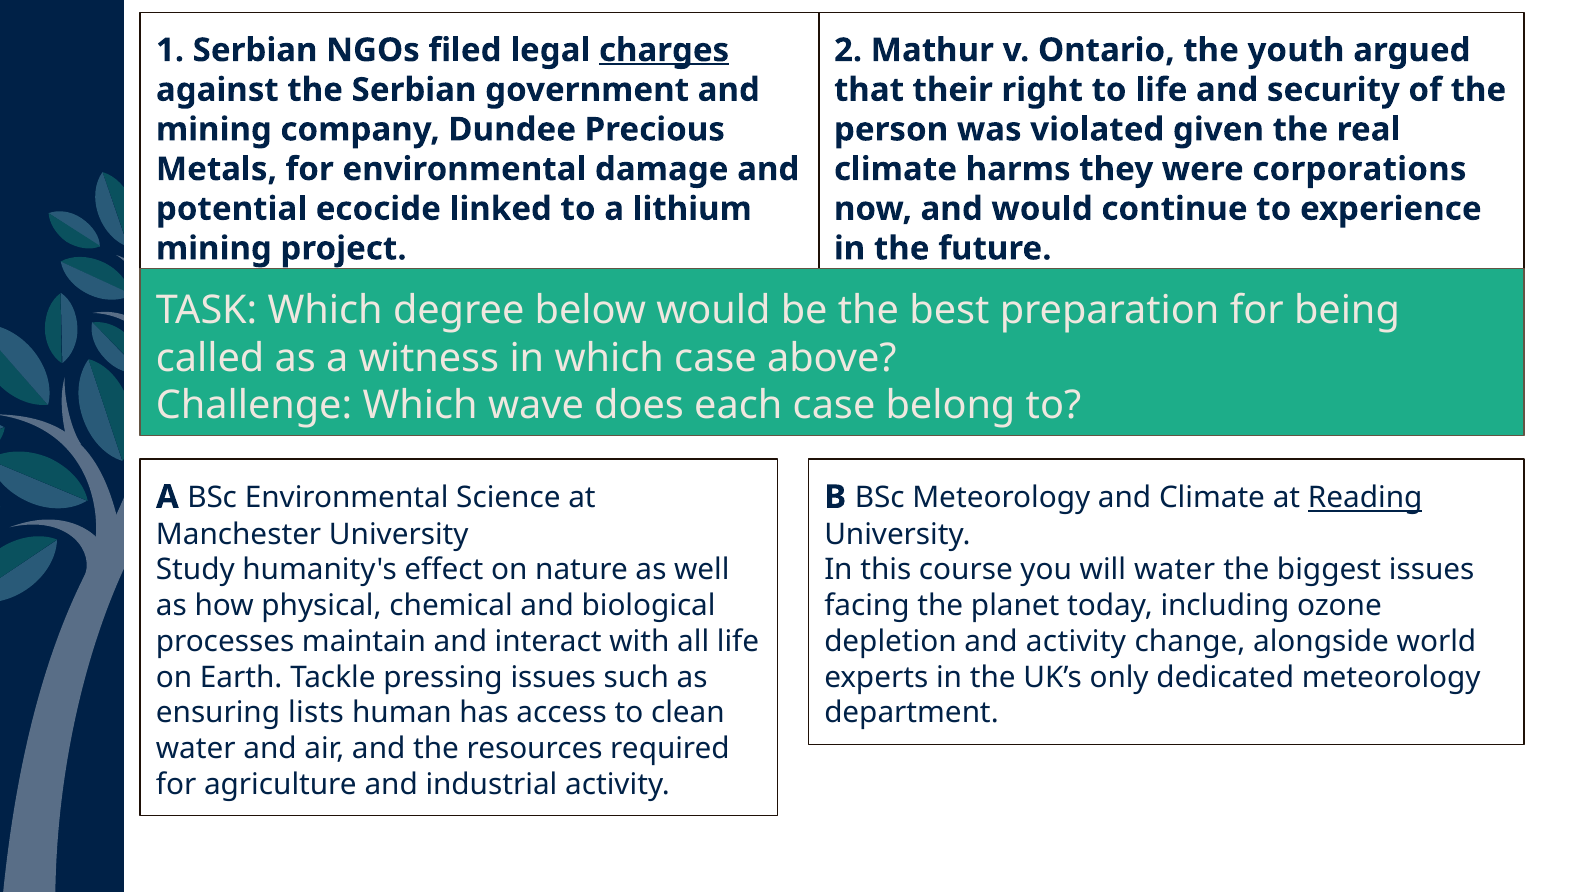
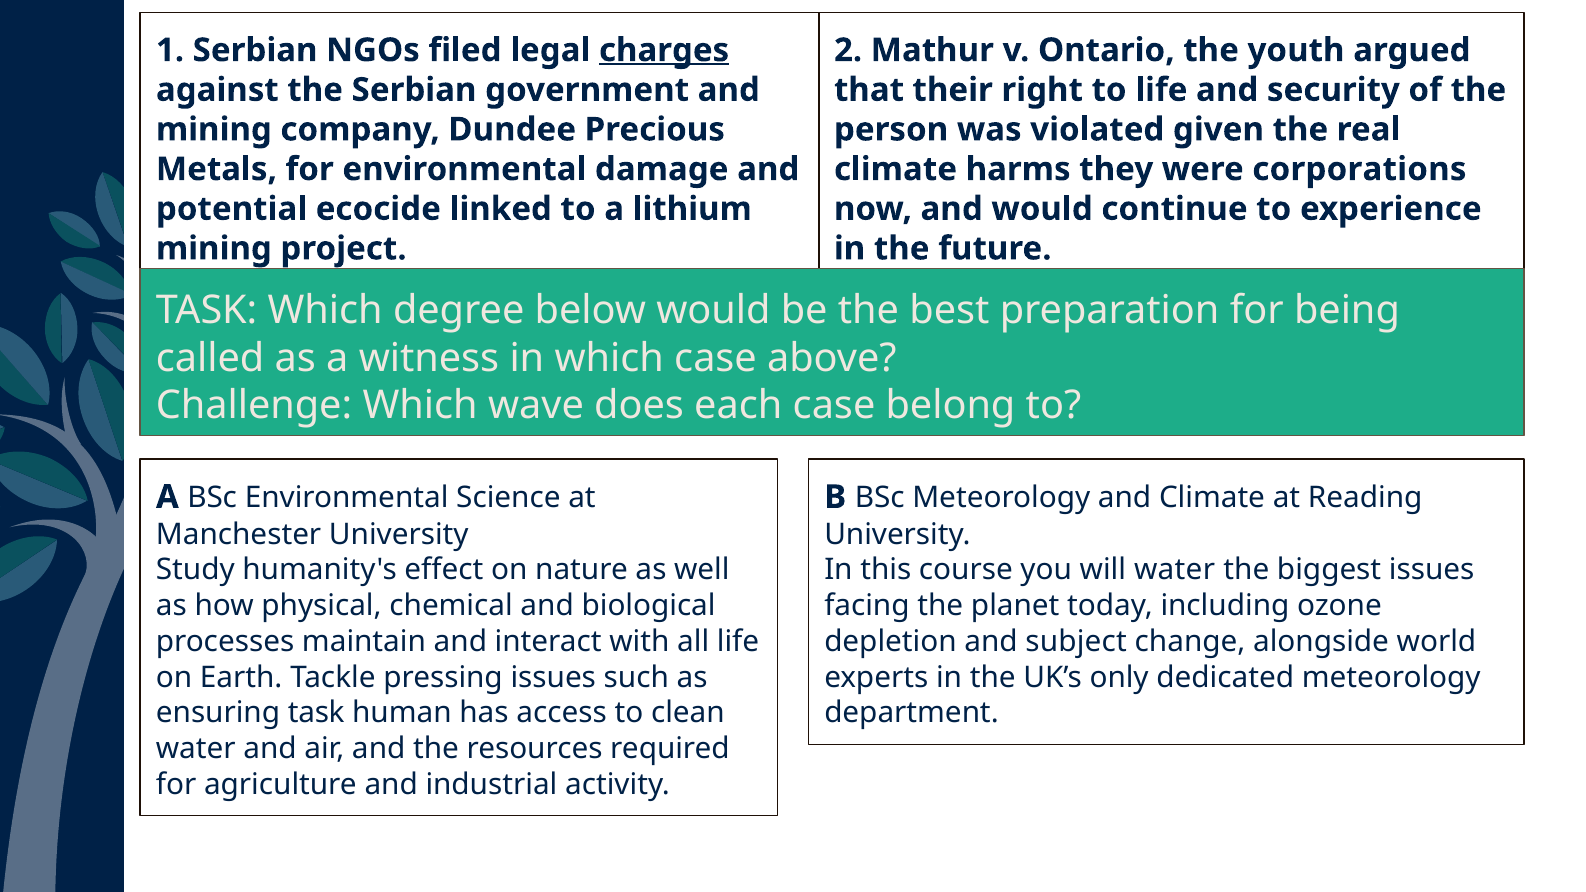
Reading underline: present -> none (1365, 498)
and activity: activity -> subject (1076, 642)
ensuring lists: lists -> task (316, 713)
